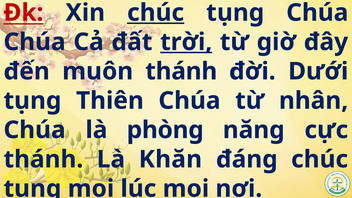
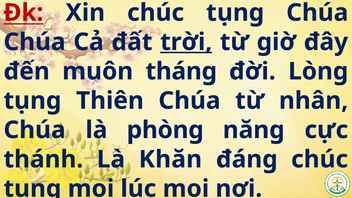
chúc underline: present -> none (156, 13)
muôn thánh: thánh -> tháng (181, 71)
Dưới: Dưới -> Lòng (318, 71)
